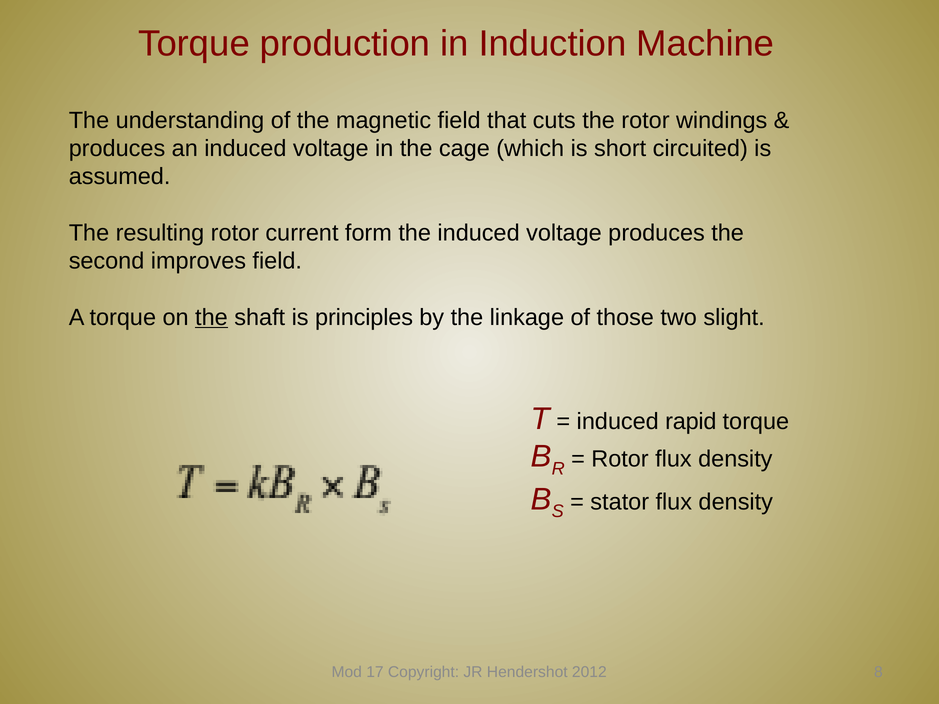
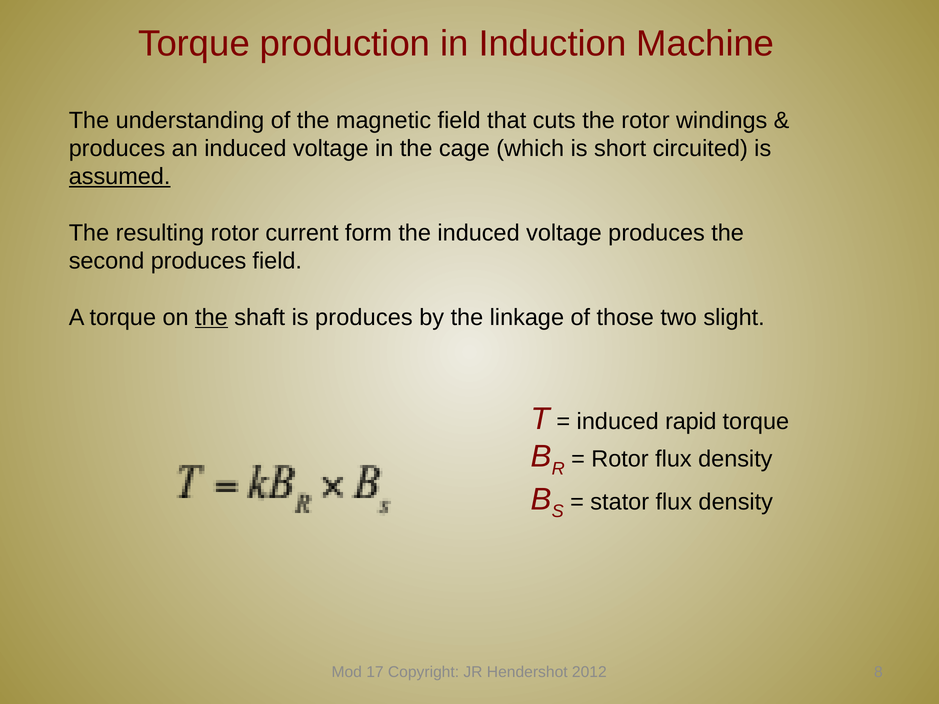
assumed underline: none -> present (120, 177)
second improves: improves -> produces (199, 261)
is principles: principles -> produces (364, 318)
